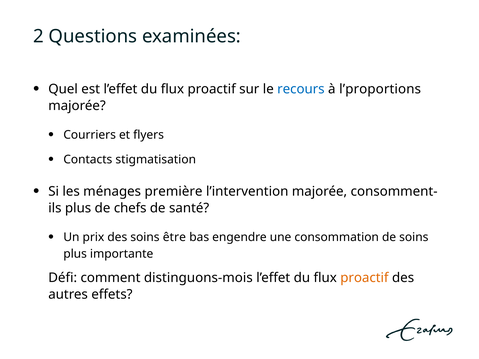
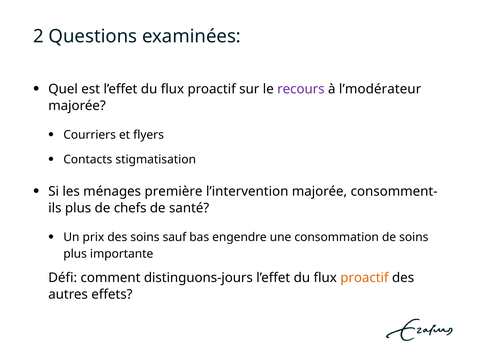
recours colour: blue -> purple (301, 89)
l’proportions: l’proportions -> l’modérateur (380, 89)
être: être -> sauf (174, 238)
distinguons-mois: distinguons-mois -> distinguons-jours (198, 278)
